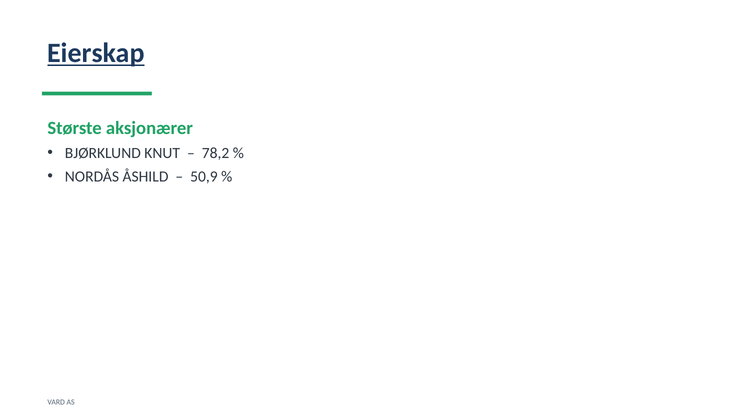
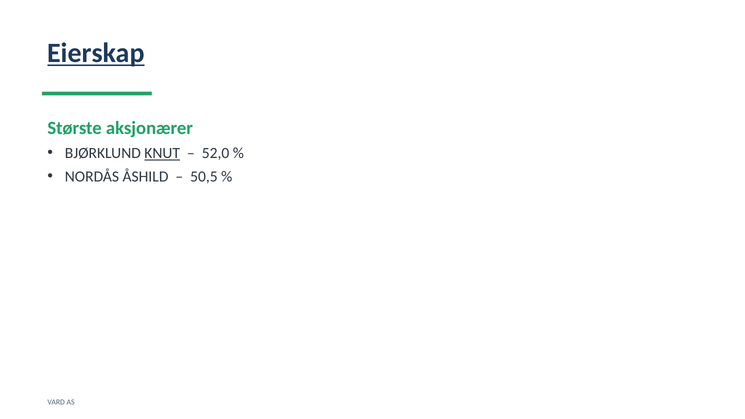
KNUT underline: none -> present (162, 153)
78,2: 78,2 -> 52,0 (215, 153)
50,9: 50,9 -> 50,5 (204, 176)
